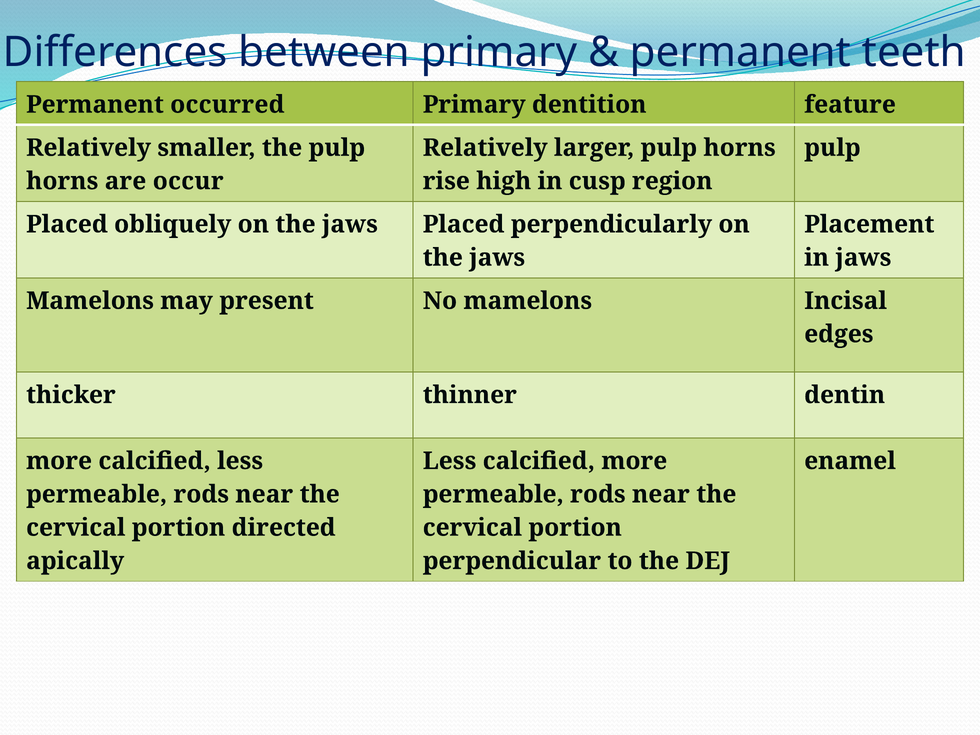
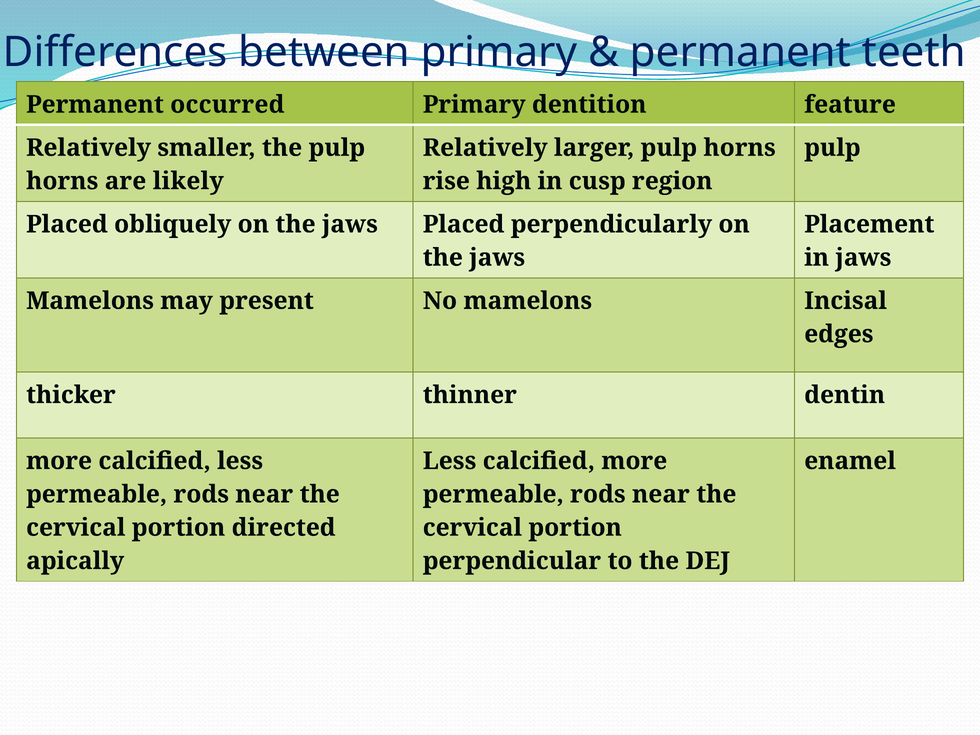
occur: occur -> likely (188, 181)
